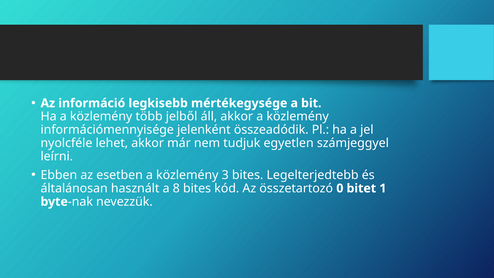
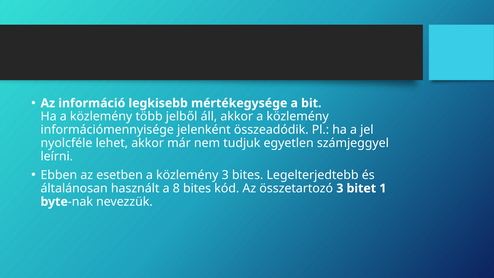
összetartozó 0: 0 -> 3 (340, 188)
